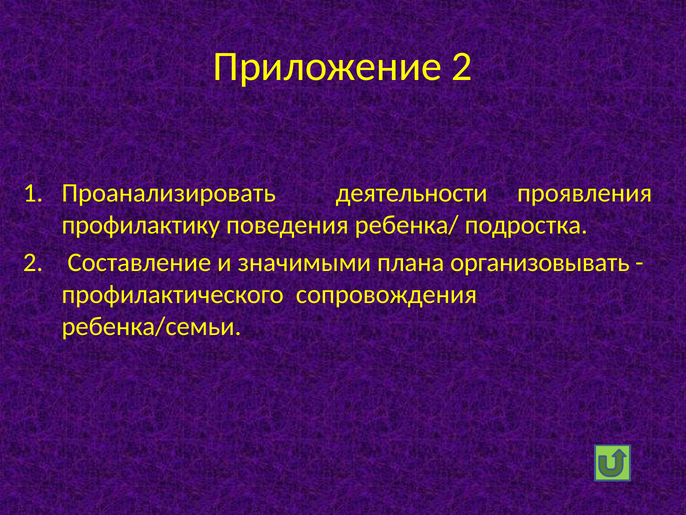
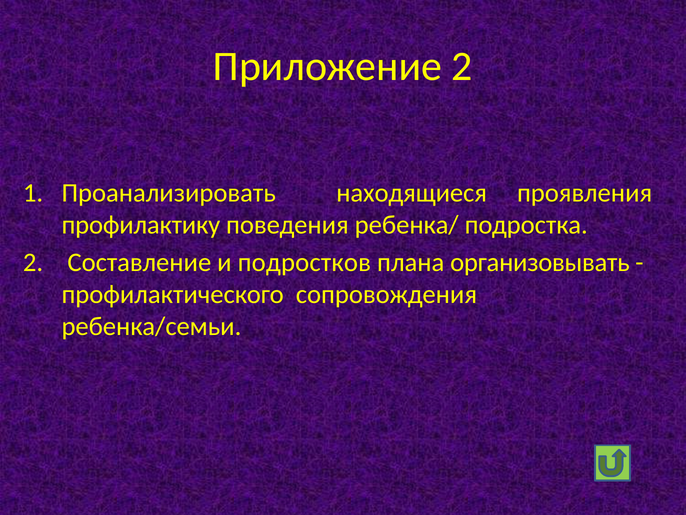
деятельности: деятельности -> находящиеся (412, 193)
значимыми: значимыми -> подростков (304, 262)
